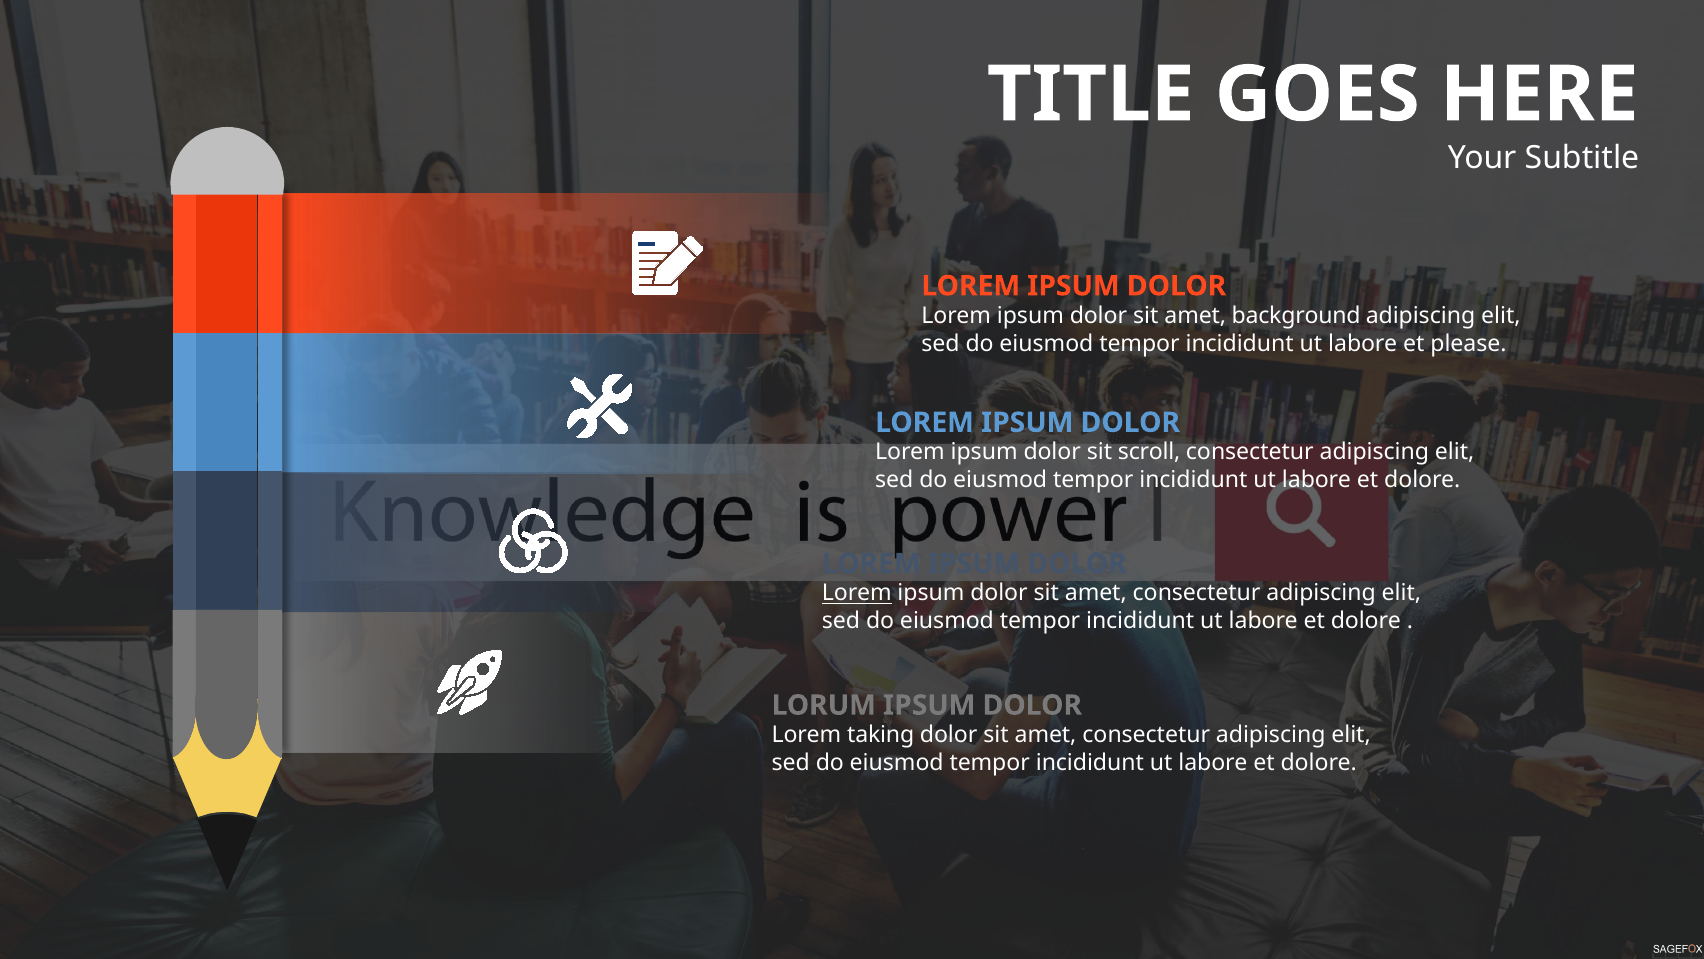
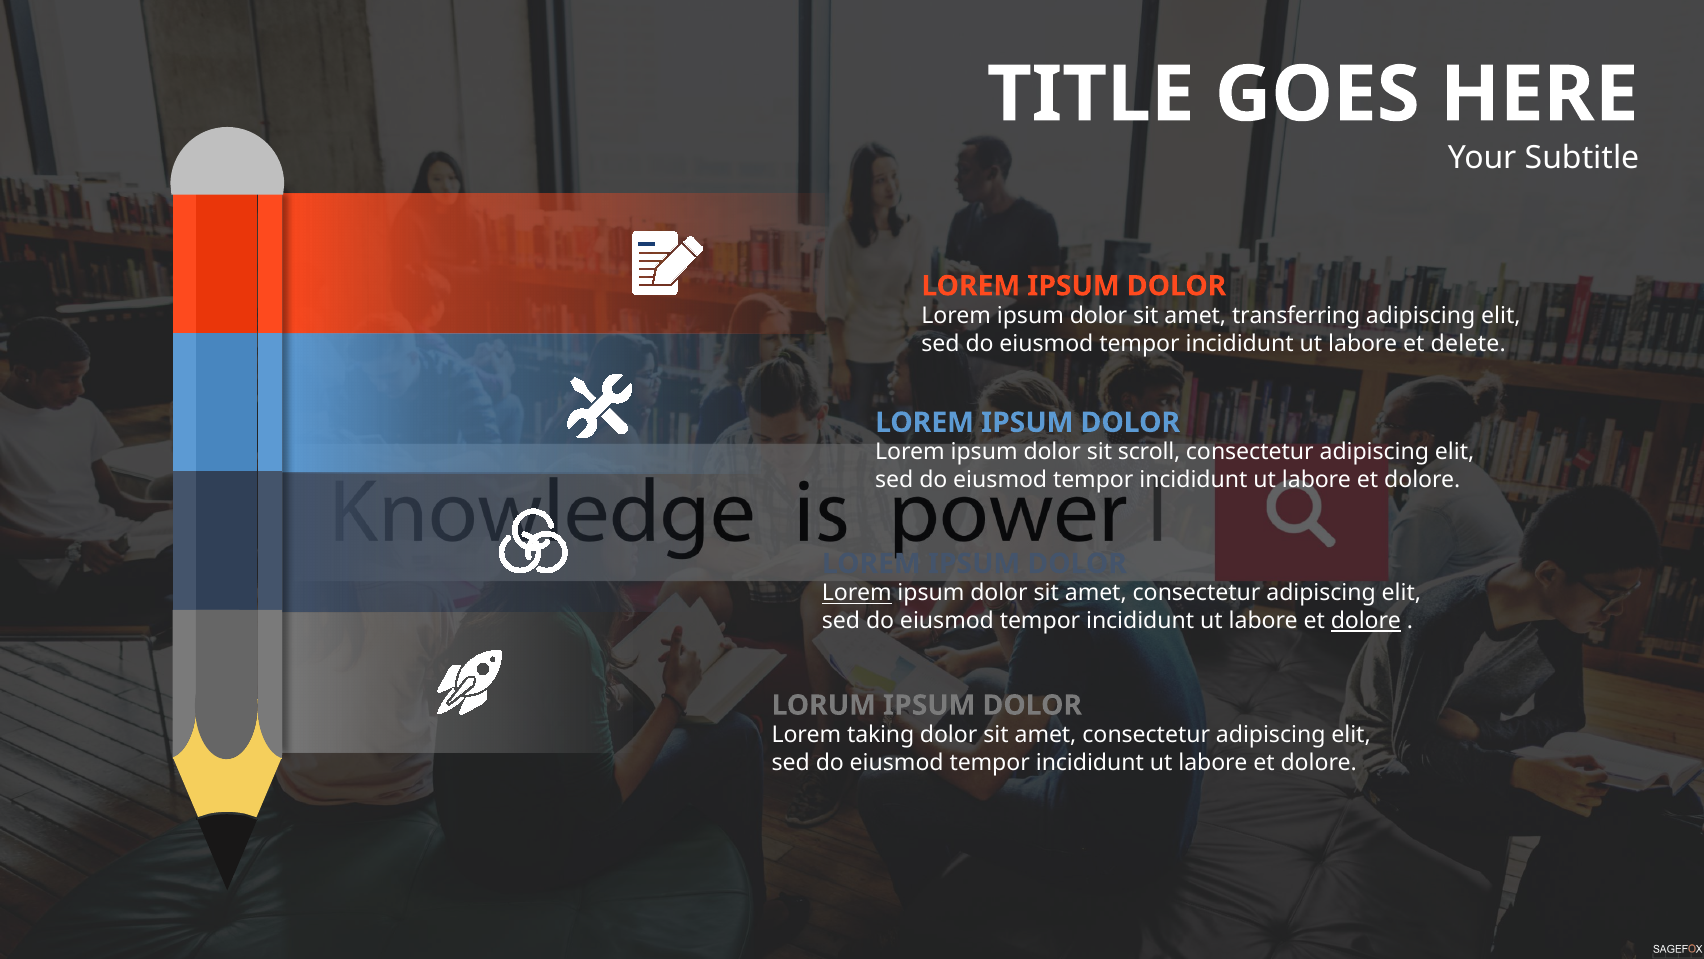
background: background -> transferring (1296, 315)
please: please -> delete (1468, 343)
dolore underline: none -> present (1366, 621)
